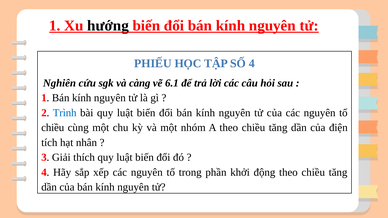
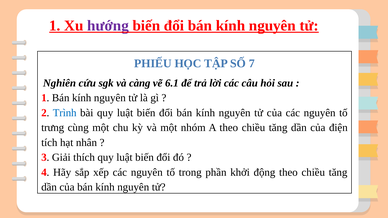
hướng colour: black -> purple (108, 26)
SỐ 4: 4 -> 7 (252, 63)
chiều: chiều -> trưng (53, 128)
